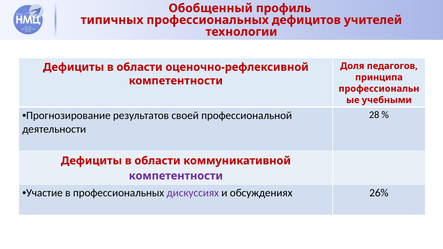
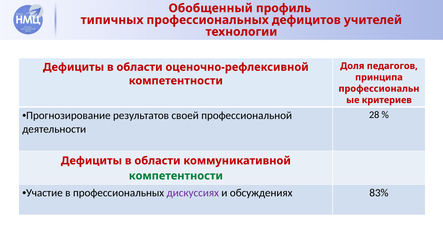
учебными: учебными -> критериев (387, 100)
компетентности colour: purple -> green (176, 176)
26%: 26% -> 83% (379, 193)
